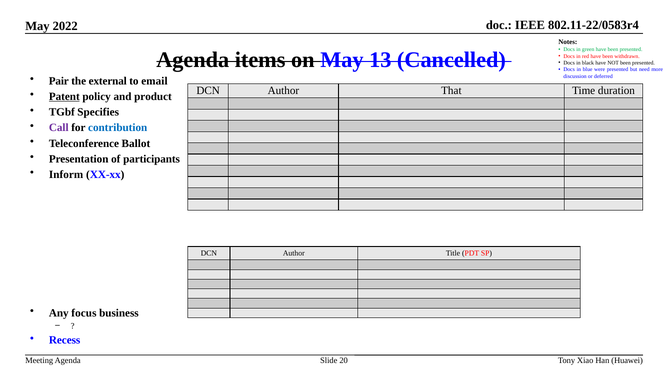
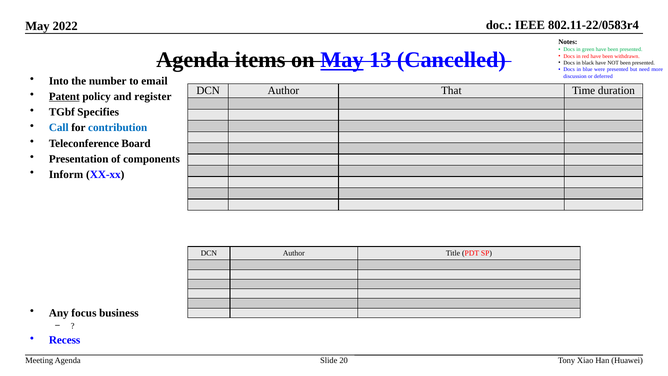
May underline: none -> present (342, 60)
Pair: Pair -> Into (59, 81)
external: external -> number (108, 81)
product: product -> register (153, 97)
Call colour: purple -> blue (59, 128)
Ballot: Ballot -> Board (136, 143)
participants: participants -> components (152, 159)
